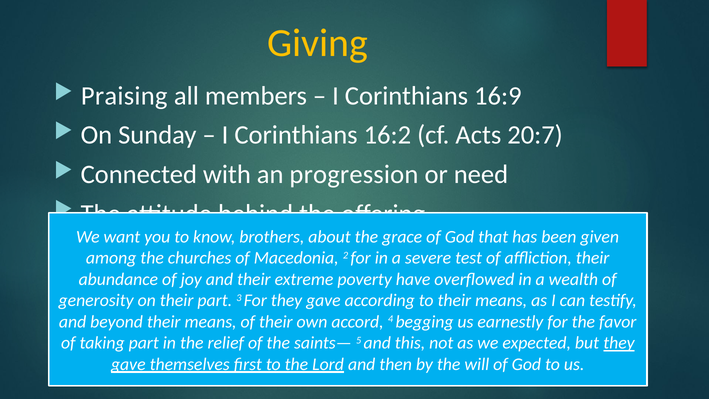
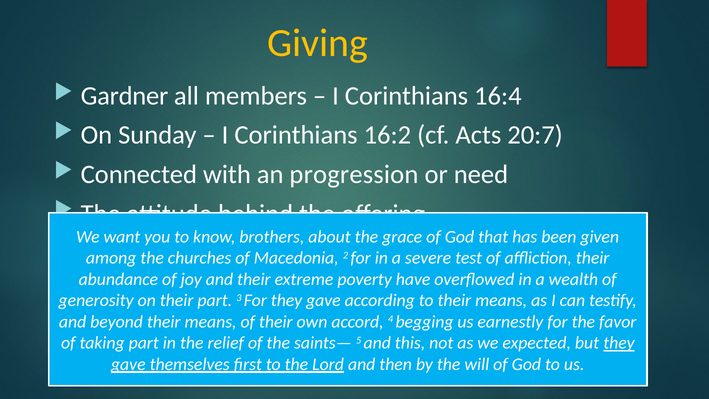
Praising: Praising -> Gardner (124, 96)
16:9: 16:9 -> 16:4 (498, 96)
